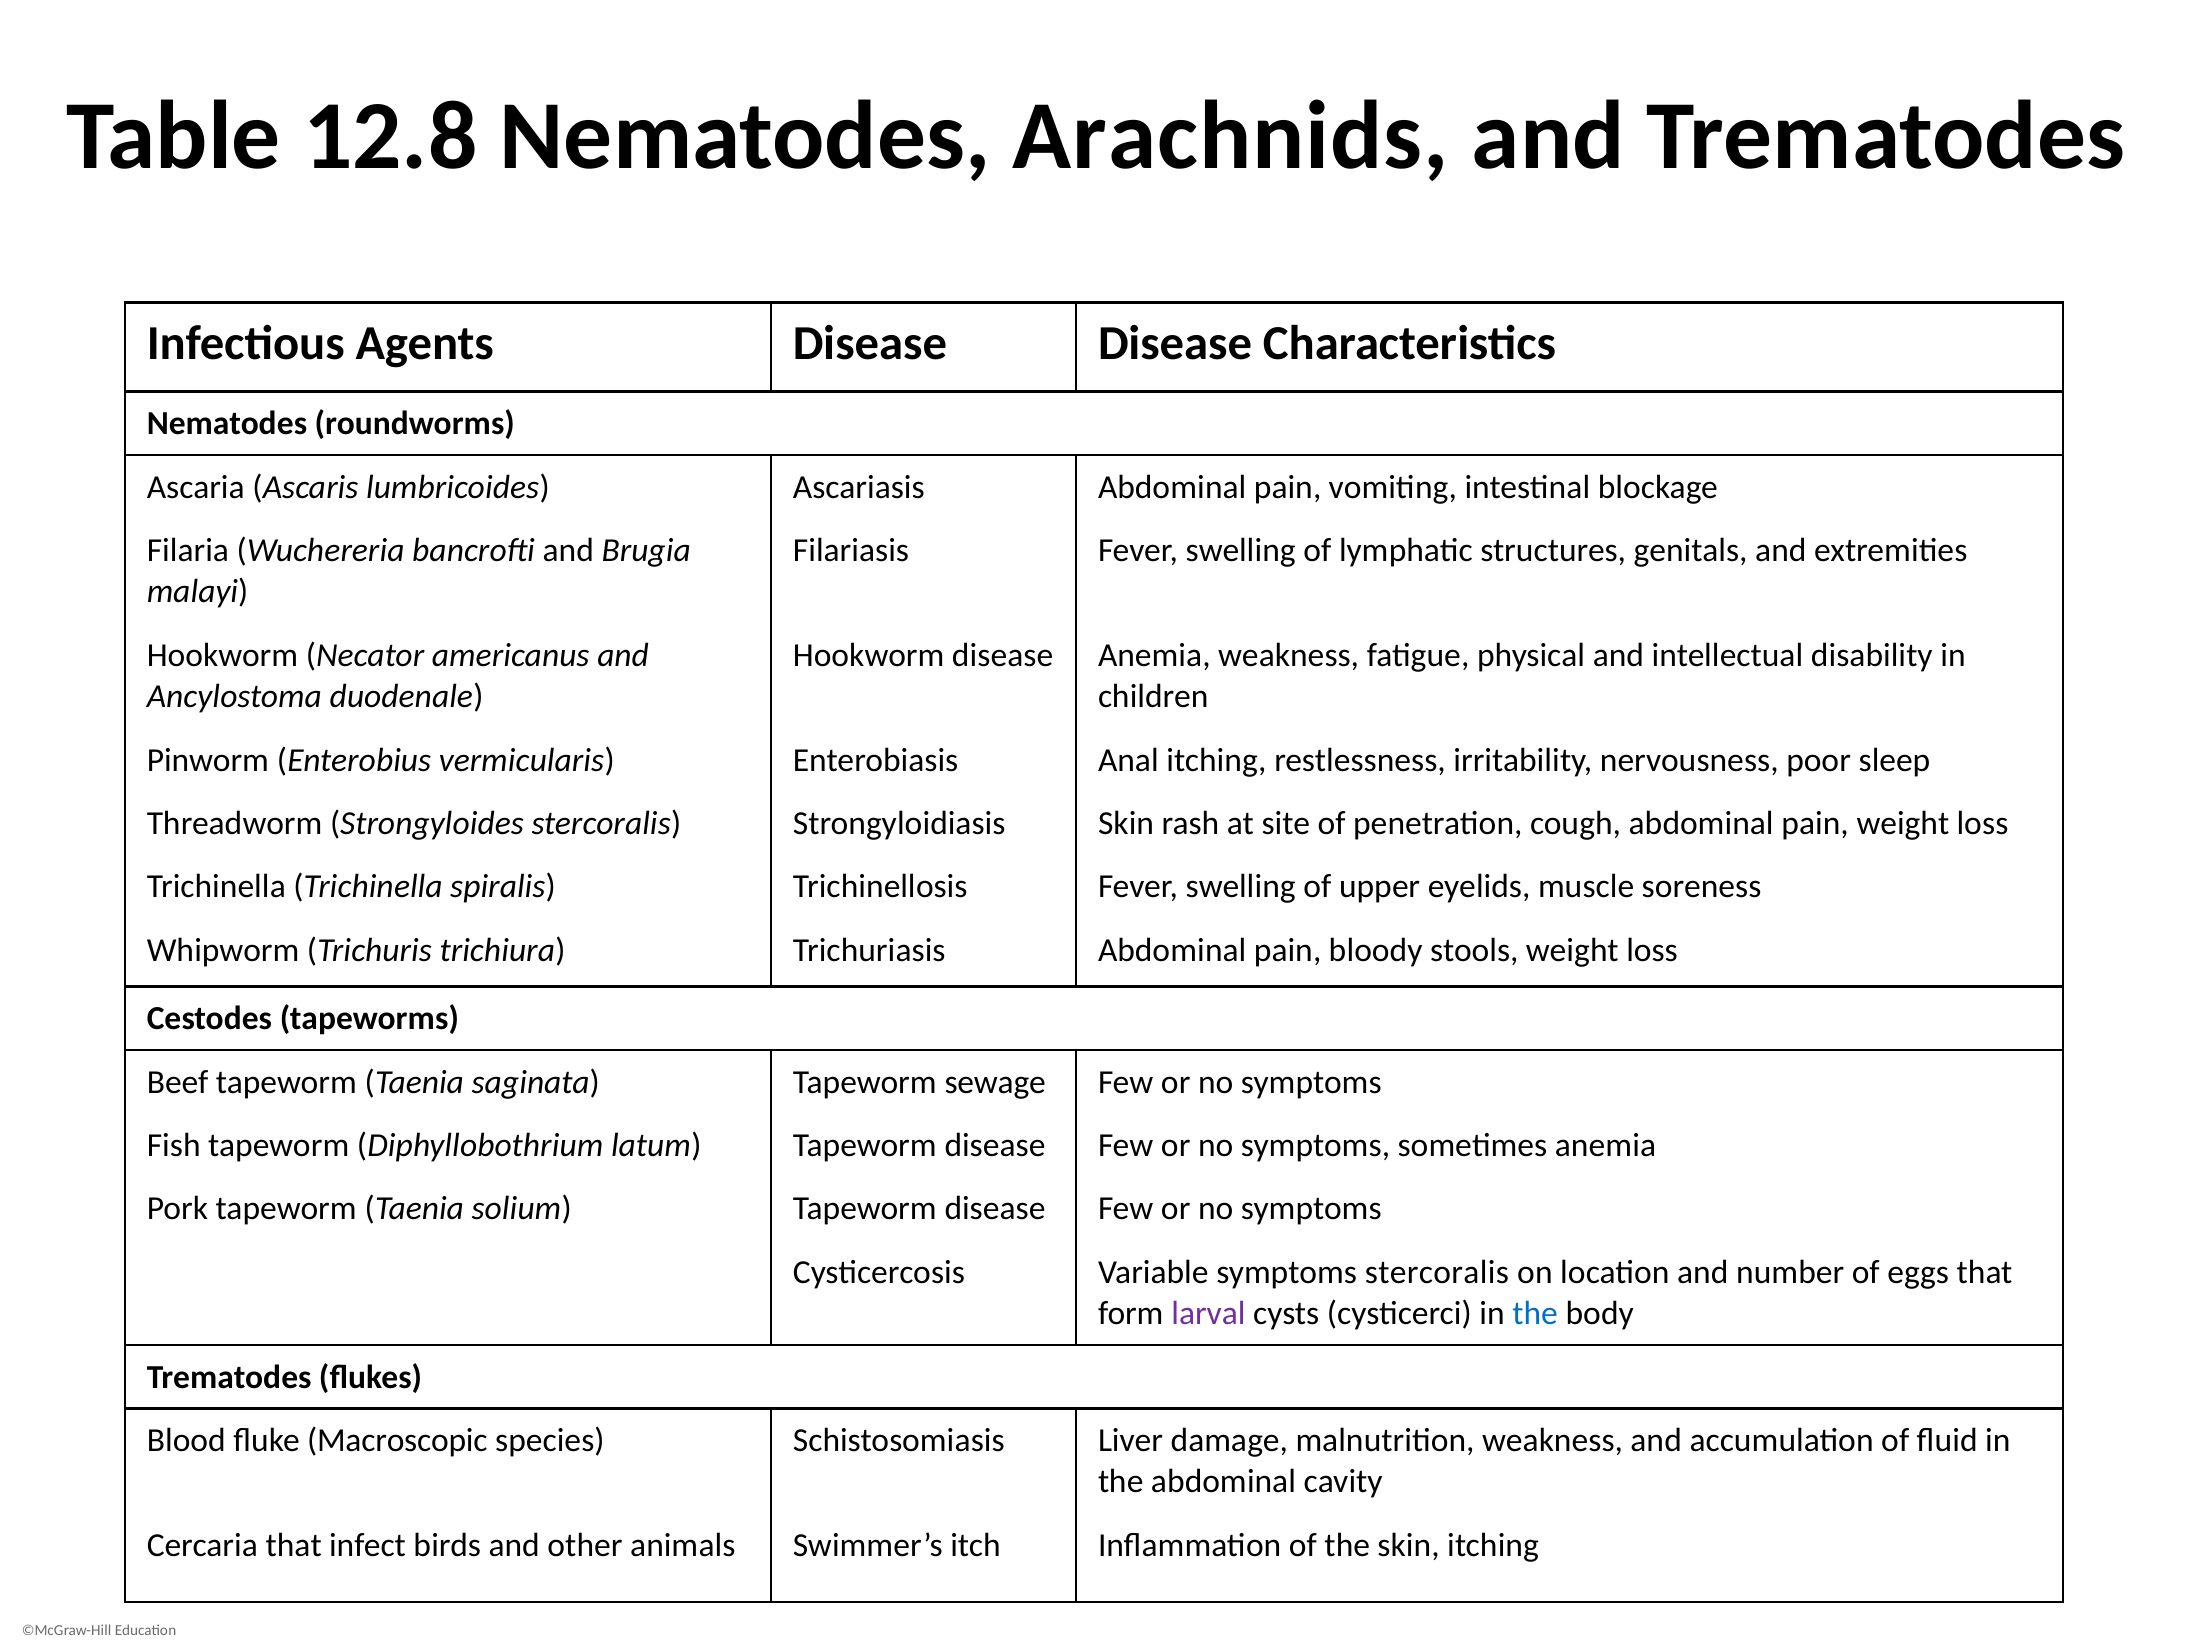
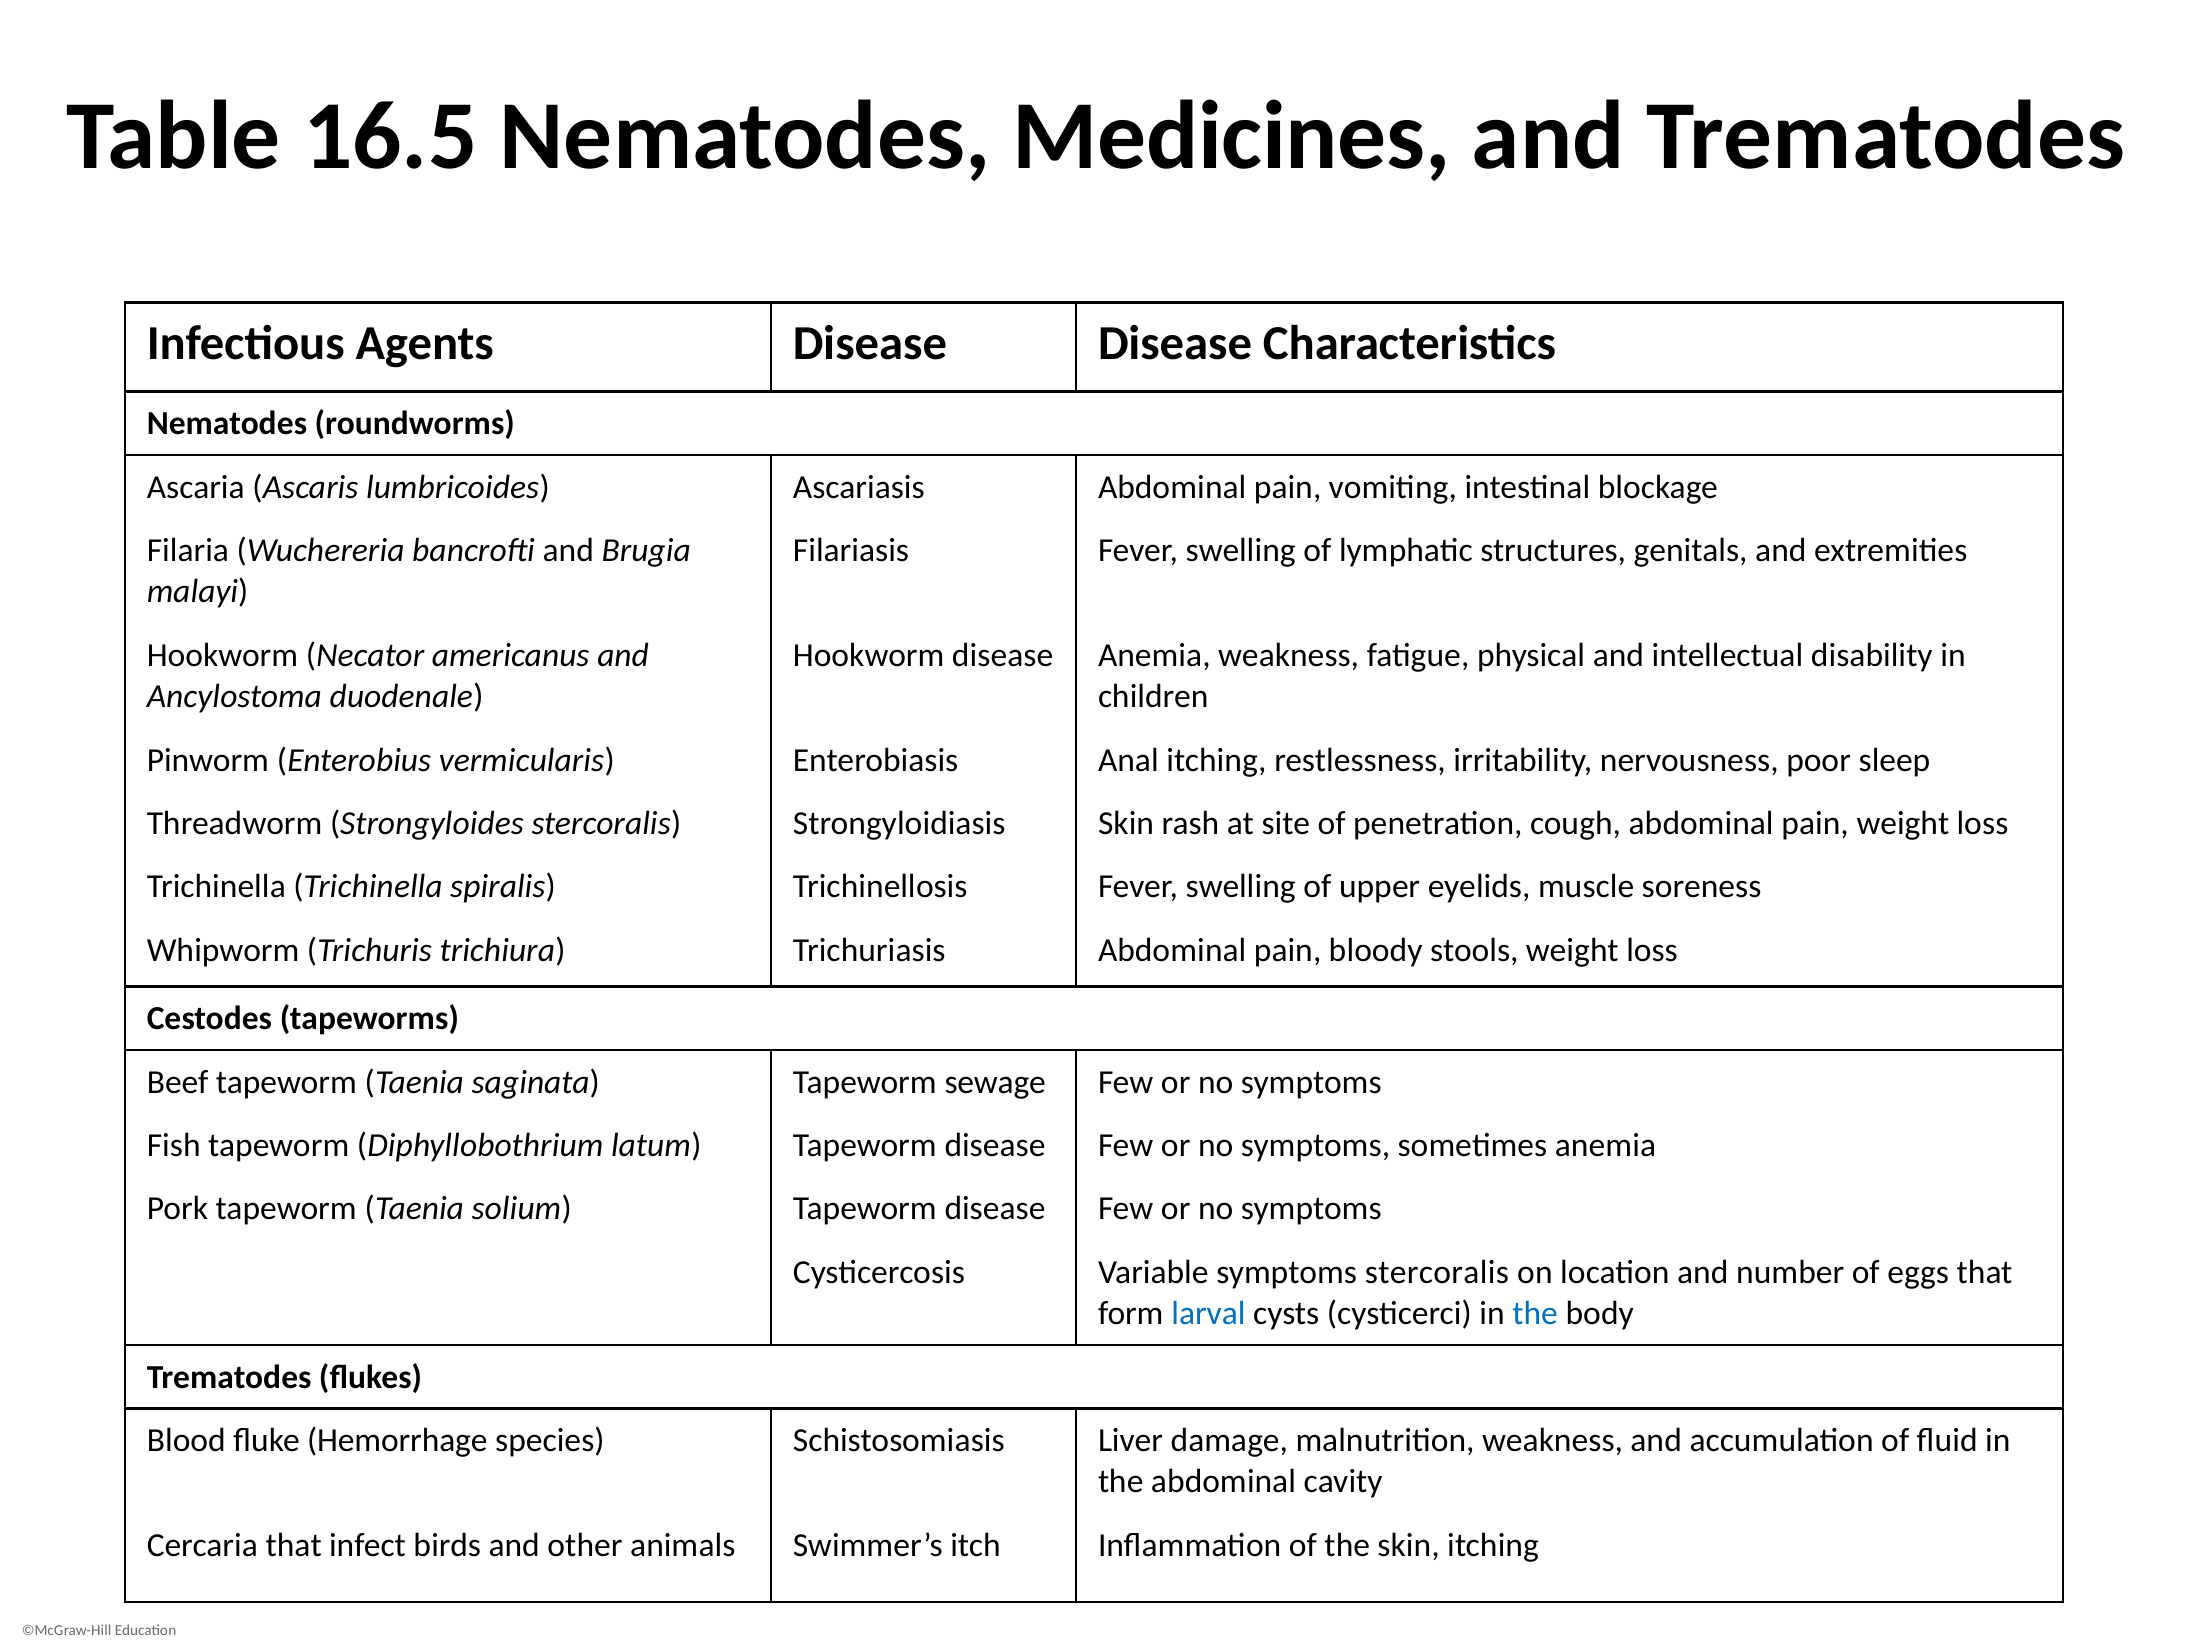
12.8: 12.8 -> 16.5 (390, 137)
Arachnids: Arachnids -> Medicines (1231, 137)
larval colour: purple -> blue (1208, 1313)
Macroscopic: Macroscopic -> Hemorrhage (397, 1440)
